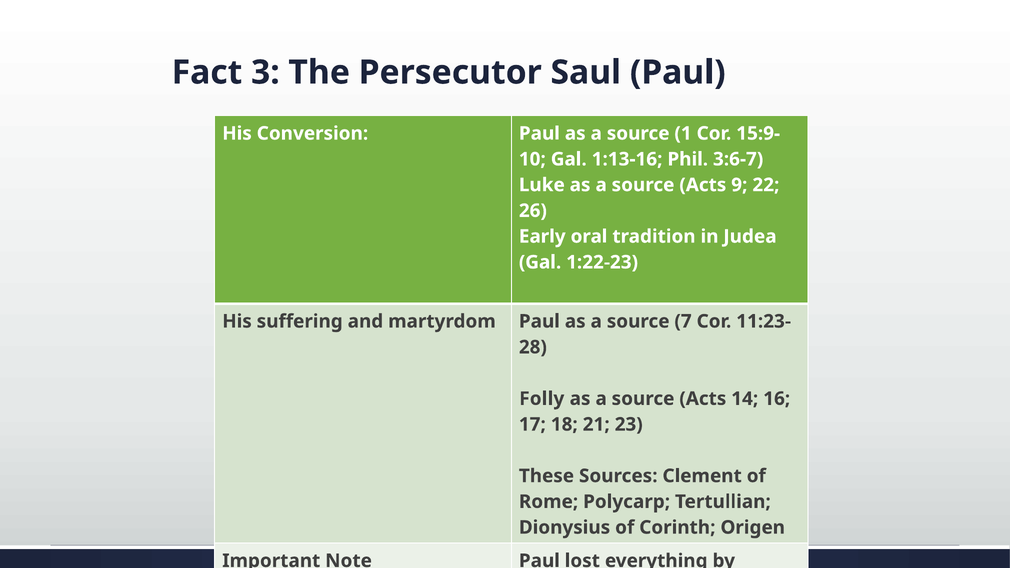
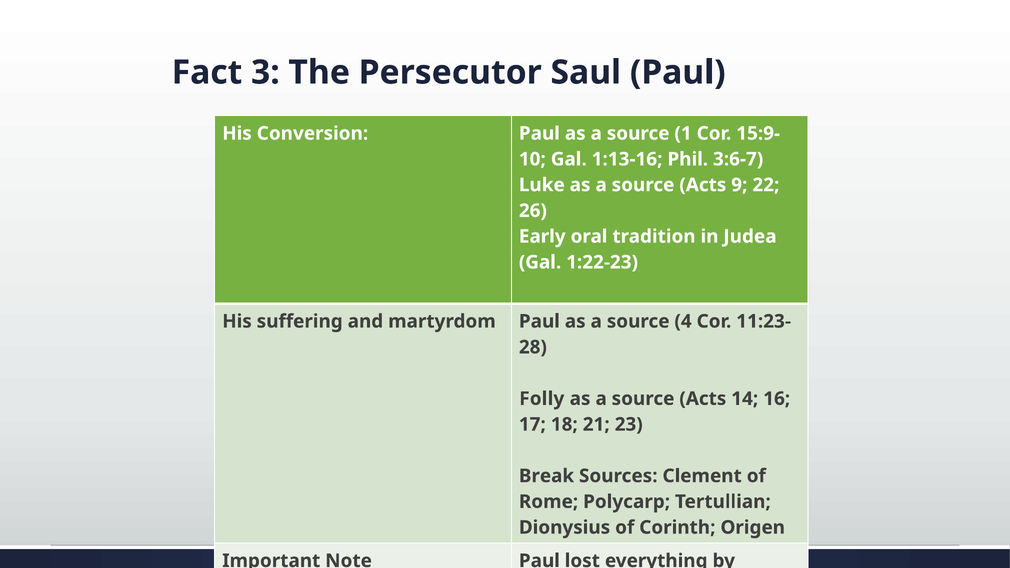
7: 7 -> 4 (683, 321)
These: These -> Break (546, 476)
